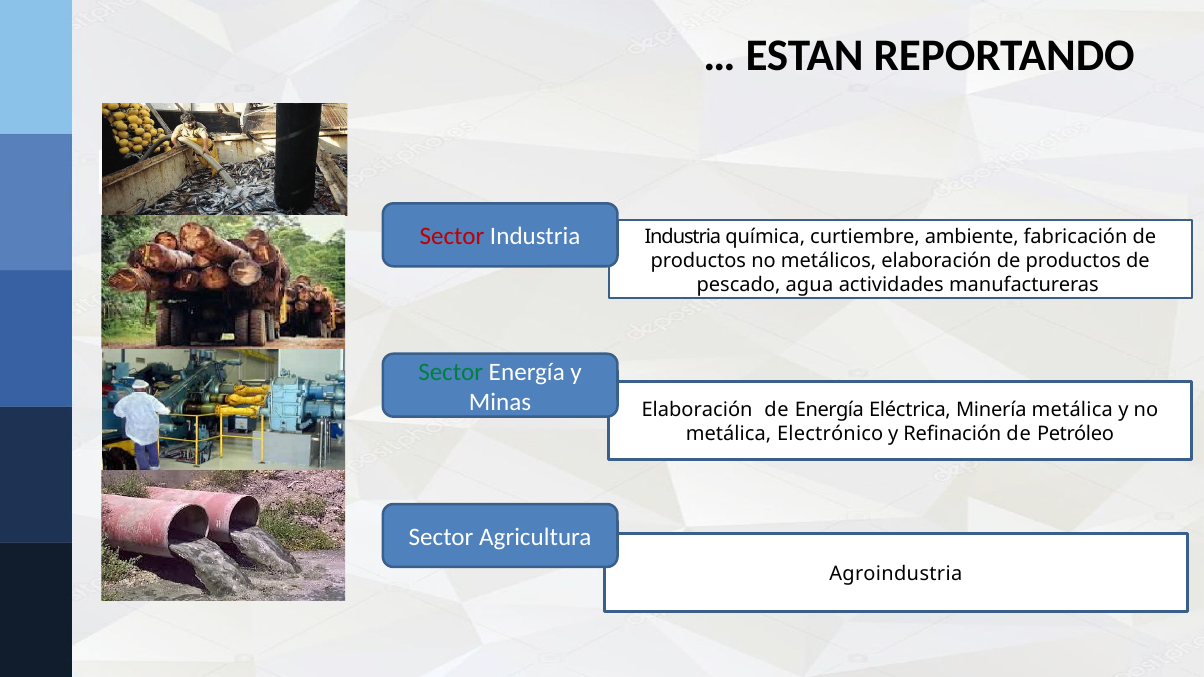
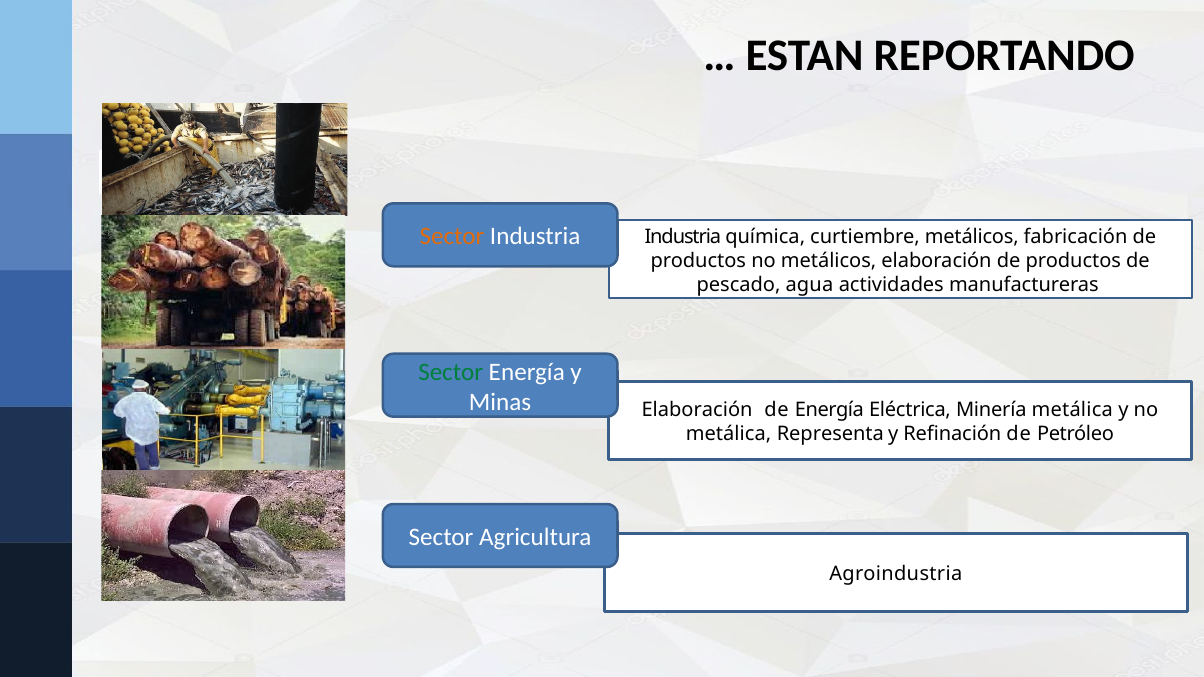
Sector colour: red -> orange (452, 237)
curtiembre ambiente: ambiente -> metálicos (972, 236)
Electrónico: Electrónico -> Representa (830, 434)
